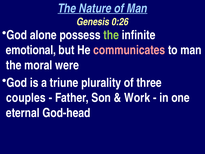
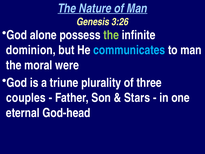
0:26: 0:26 -> 3:26 (120, 22)
emotional: emotional -> dominion (31, 50)
communicates colour: pink -> light blue (129, 50)
Work: Work -> Stars (137, 98)
